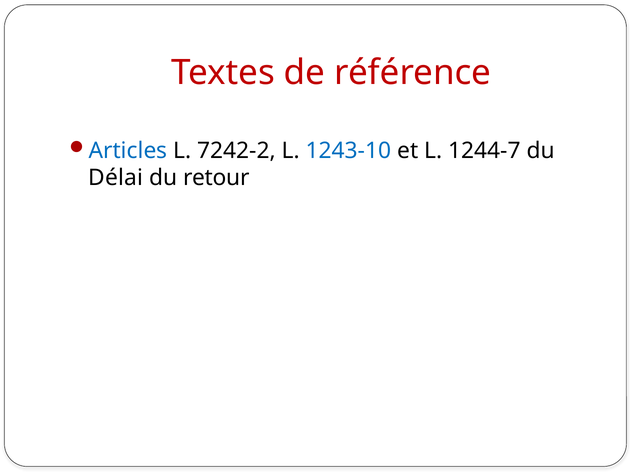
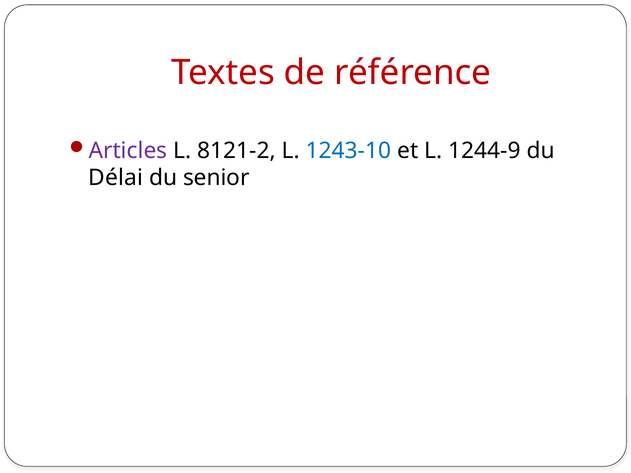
Articles colour: blue -> purple (128, 151)
7242-2: 7242-2 -> 8121-2 (236, 151)
1244-7: 1244-7 -> 1244-9 (484, 151)
retour: retour -> senior (216, 178)
